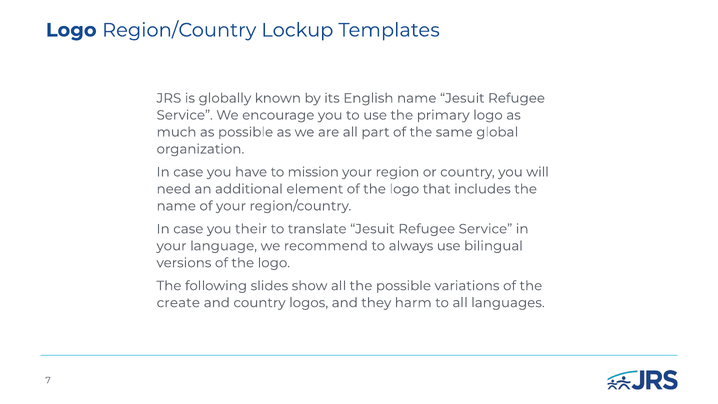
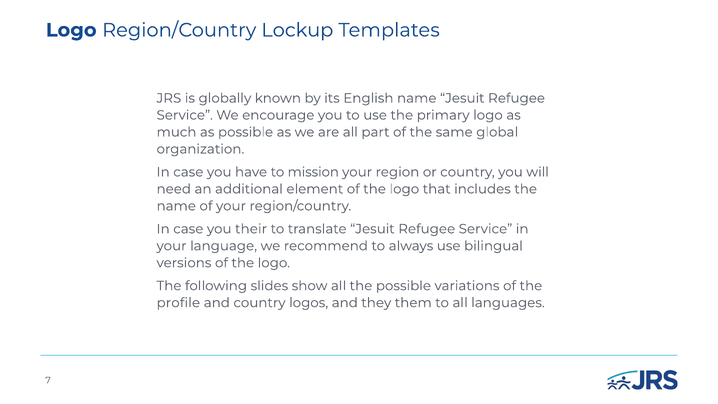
create: create -> profile (178, 303)
harm: harm -> them (413, 303)
